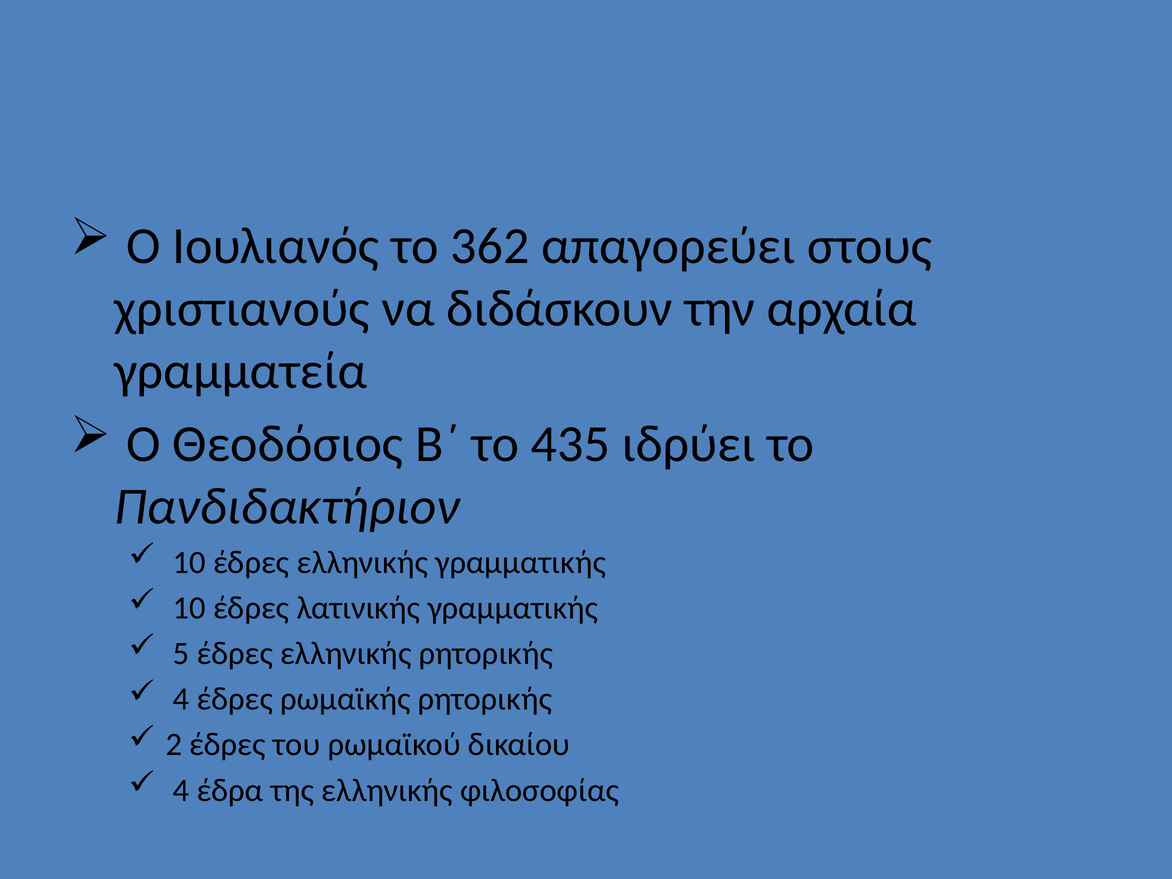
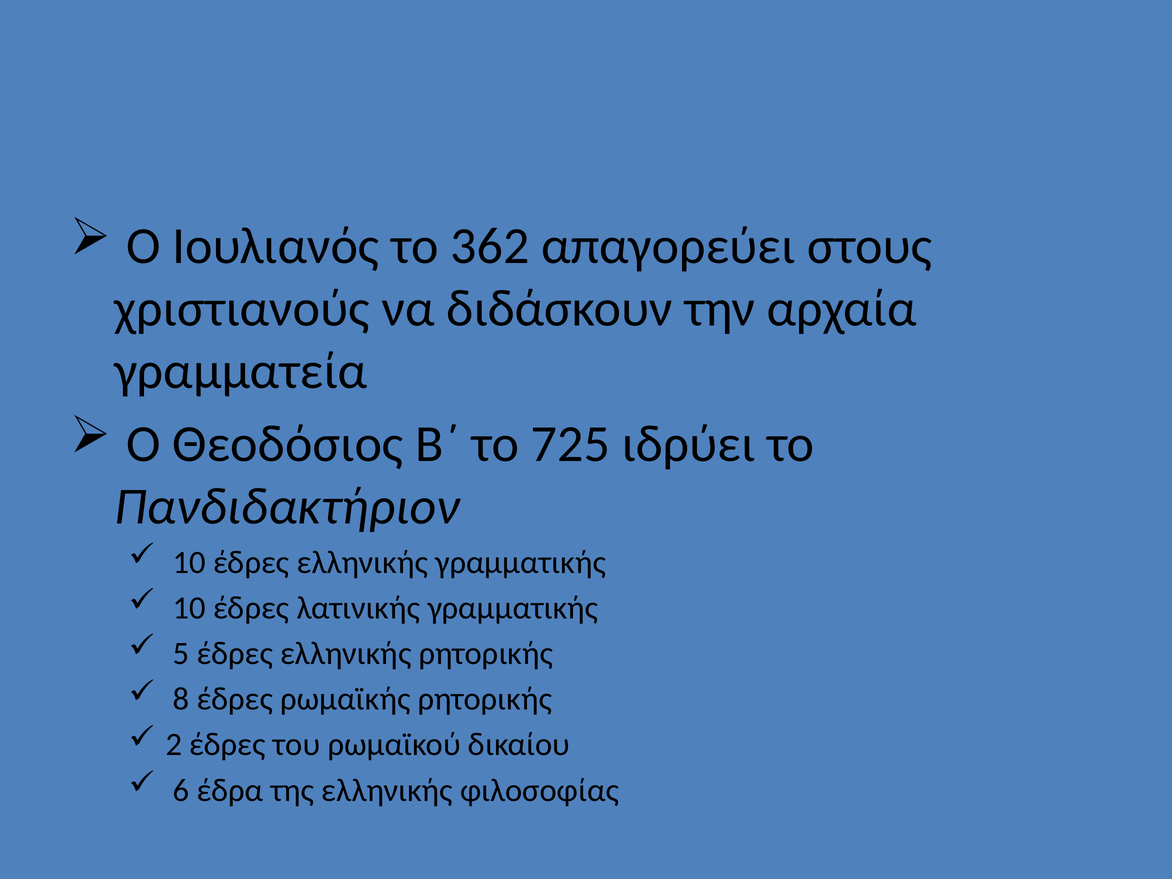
435: 435 -> 725 (570, 444)
4: 4 -> 8 (181, 699)
4: 4 -> 6 (181, 790)
